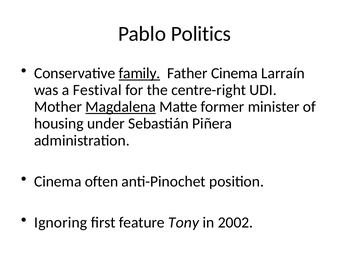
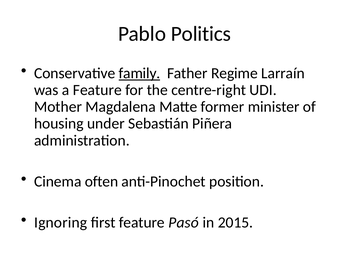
Father Cinema: Cinema -> Regime (234, 73)
a Festival: Festival -> Feature (97, 90)
Magdalena underline: present -> none (121, 107)
Tony: Tony -> Pasó (184, 222)
2002: 2002 -> 2015 (235, 222)
